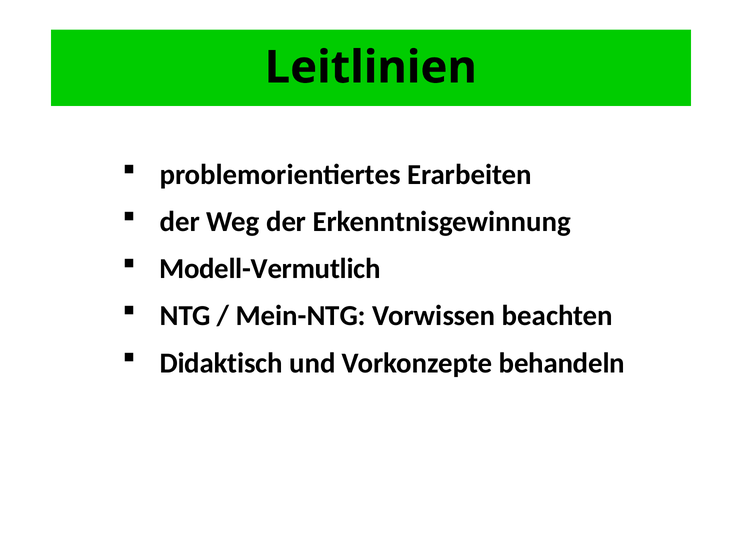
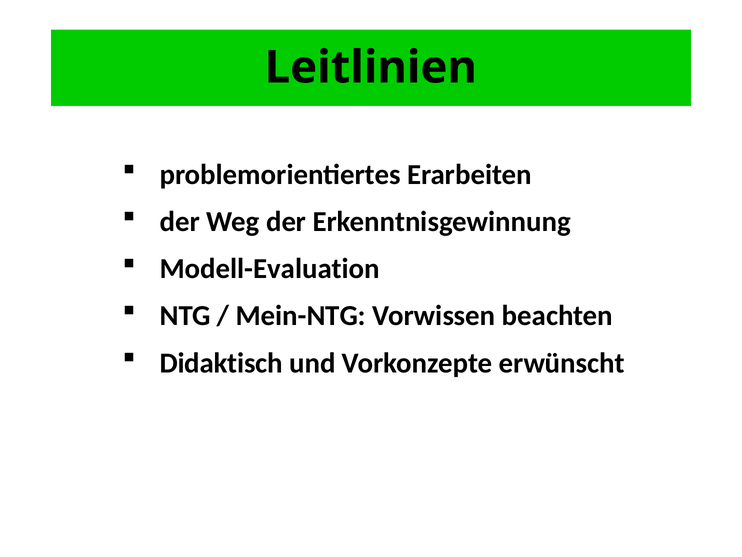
Modell-Vermutlich: Modell-Vermutlich -> Modell-Evaluation (270, 269)
behandeln: behandeln -> erwünscht (562, 363)
